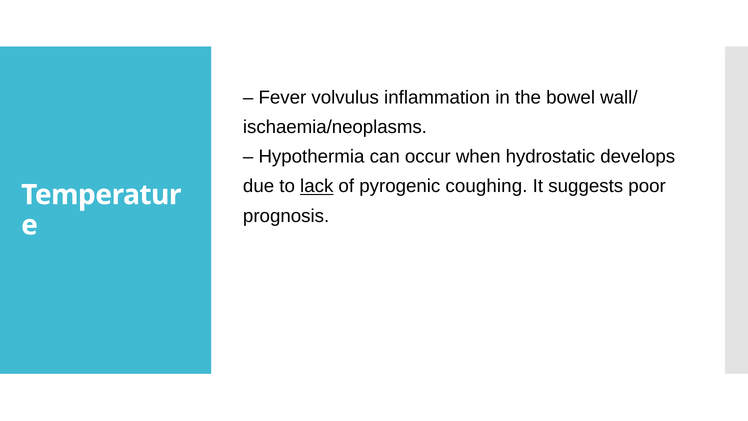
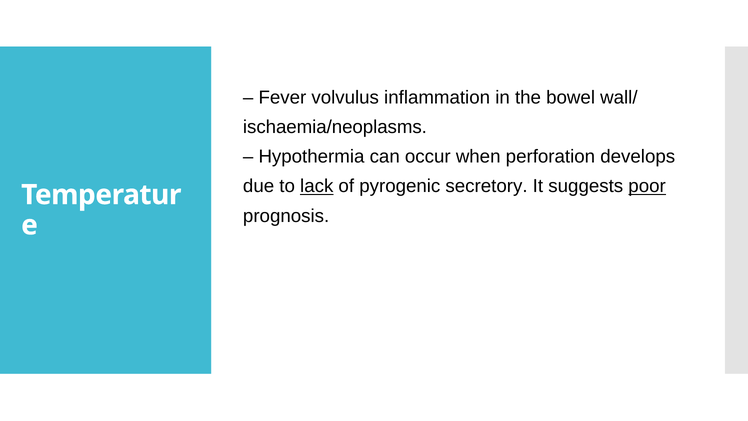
hydrostatic: hydrostatic -> perforation (550, 157)
coughing: coughing -> secretory (487, 186)
poor underline: none -> present (647, 186)
